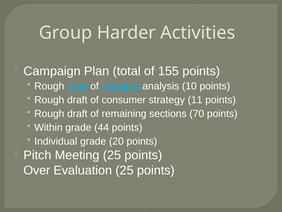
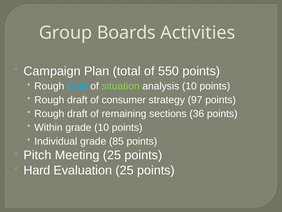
Harder: Harder -> Boards (126, 33)
155: 155 -> 550 (168, 71)
situation colour: light blue -> light green (121, 86)
11: 11 -> 97 (195, 100)
70: 70 -> 36 (197, 113)
grade 44: 44 -> 10 (102, 127)
20: 20 -> 85 (116, 141)
Over: Over -> Hard (37, 170)
